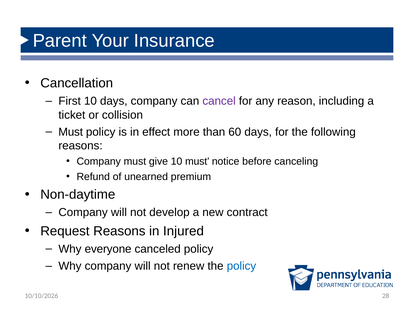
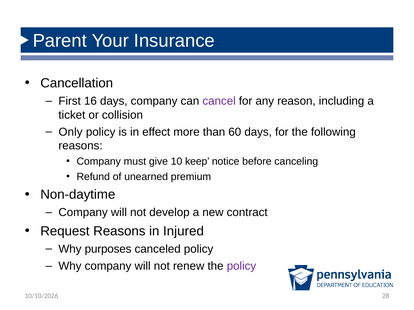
First 10: 10 -> 16 (90, 101)
Must: Must -> Only (71, 132)
10 must: must -> keep (197, 162)
everyone: everyone -> purposes (108, 249)
policy colour: blue -> purple (241, 266)
